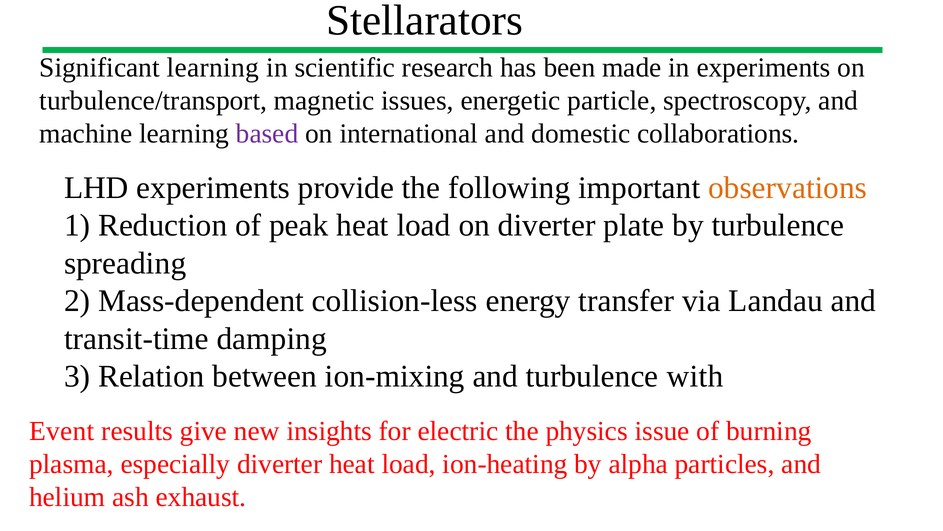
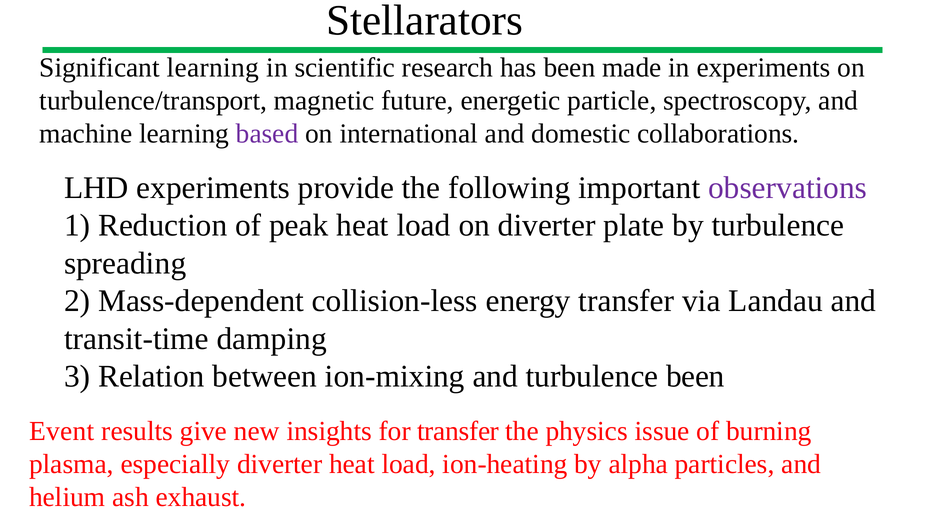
issues: issues -> future (418, 101)
observations colour: orange -> purple (788, 188)
turbulence with: with -> been (695, 376)
for electric: electric -> transfer (458, 431)
